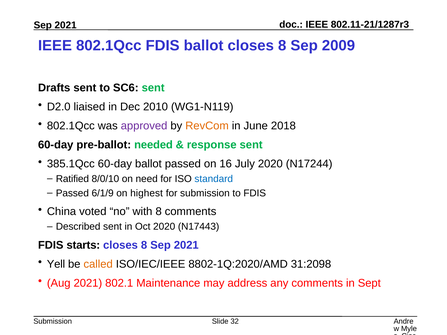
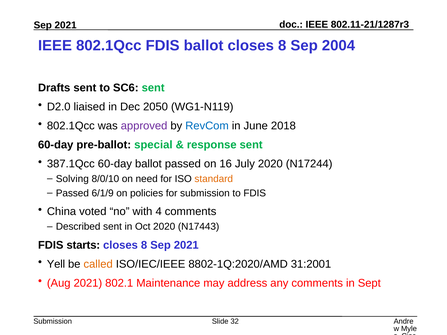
2009: 2009 -> 2004 (338, 46)
2010: 2010 -> 2050 (156, 107)
RevCom colour: orange -> blue (207, 126)
needed: needed -> special (153, 145)
385.1Qcc: 385.1Qcc -> 387.1Qcc (71, 164)
Ratified: Ratified -> Solving (72, 179)
standard colour: blue -> orange (214, 179)
highest: highest -> policies (147, 193)
with 8: 8 -> 4 (159, 212)
31:2098: 31:2098 -> 31:2001 (311, 264)
